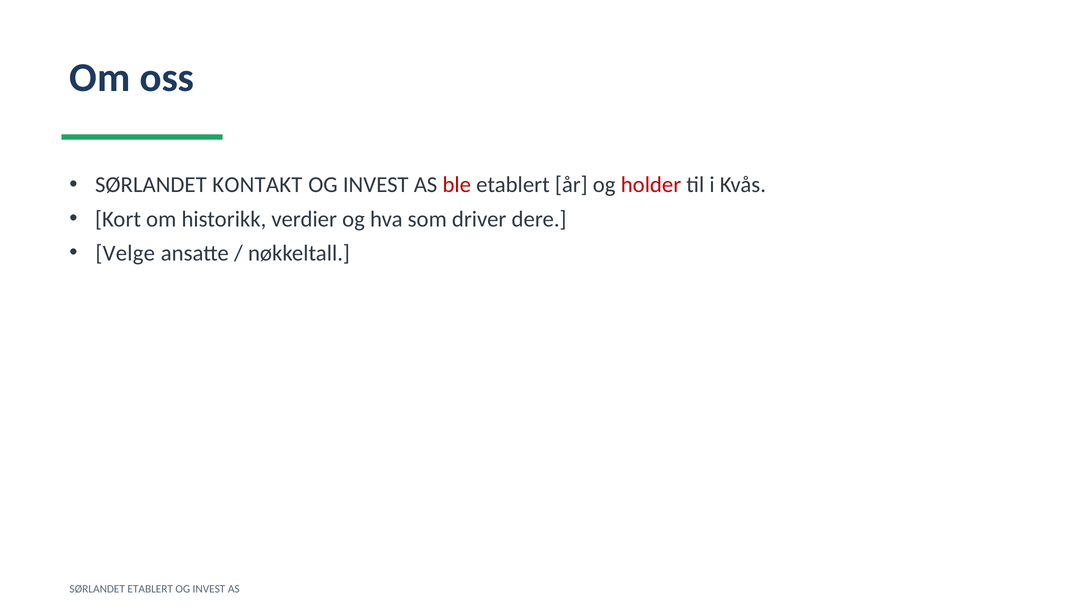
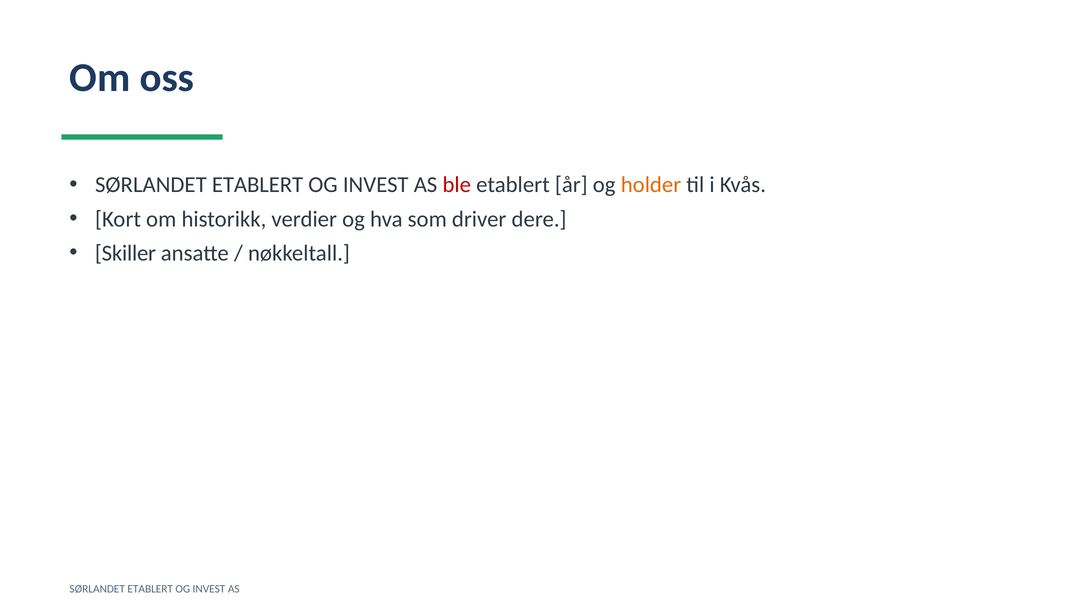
KONTAKT: KONTAKT -> ETABLERT (258, 185)
holder colour: red -> orange (651, 185)
Velge: Velge -> Skiller (126, 253)
